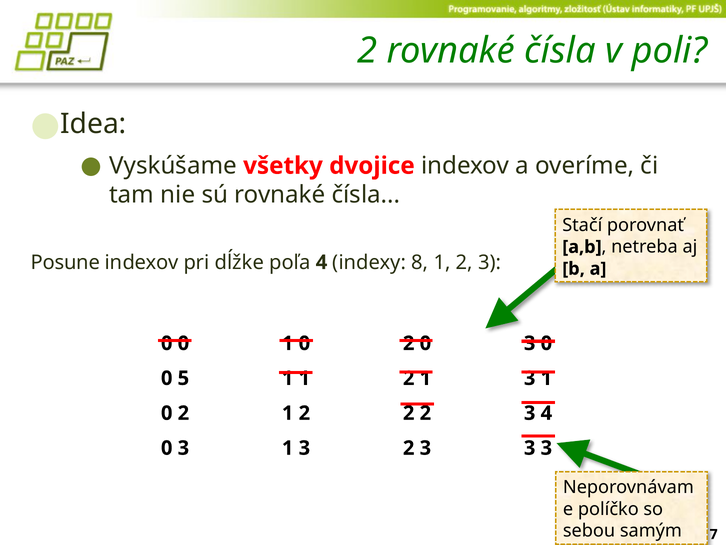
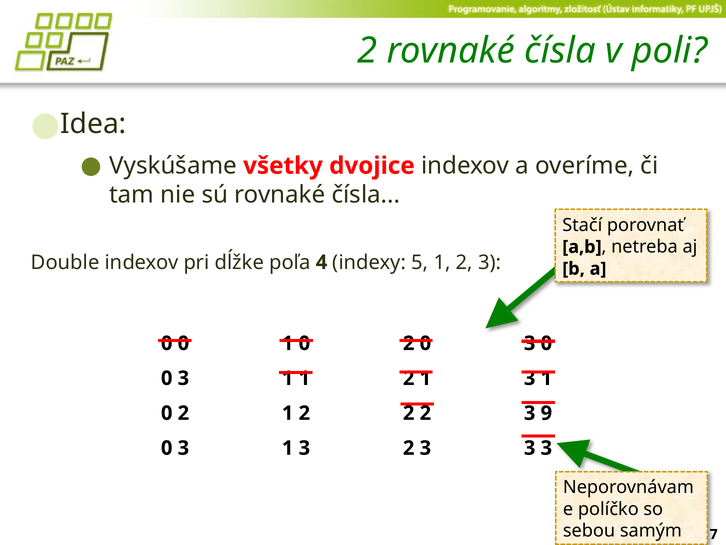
Posune: Posune -> Double (65, 262)
8: 8 -> 5 (420, 262)
5: 5 -> 3 (183, 378)
3 4: 4 -> 9 (546, 413)
